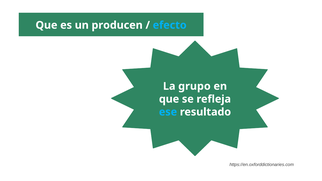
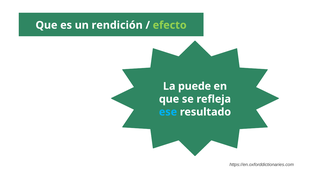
producen: producen -> rendición (117, 25)
efecto colour: light blue -> light green (170, 25)
grupo: grupo -> puede (195, 86)
